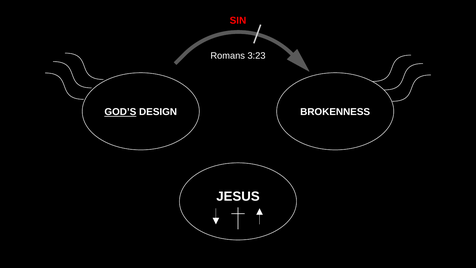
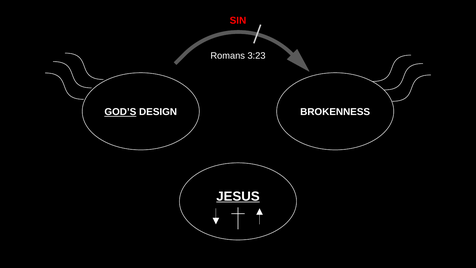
JESUS underline: none -> present (238, 196)
